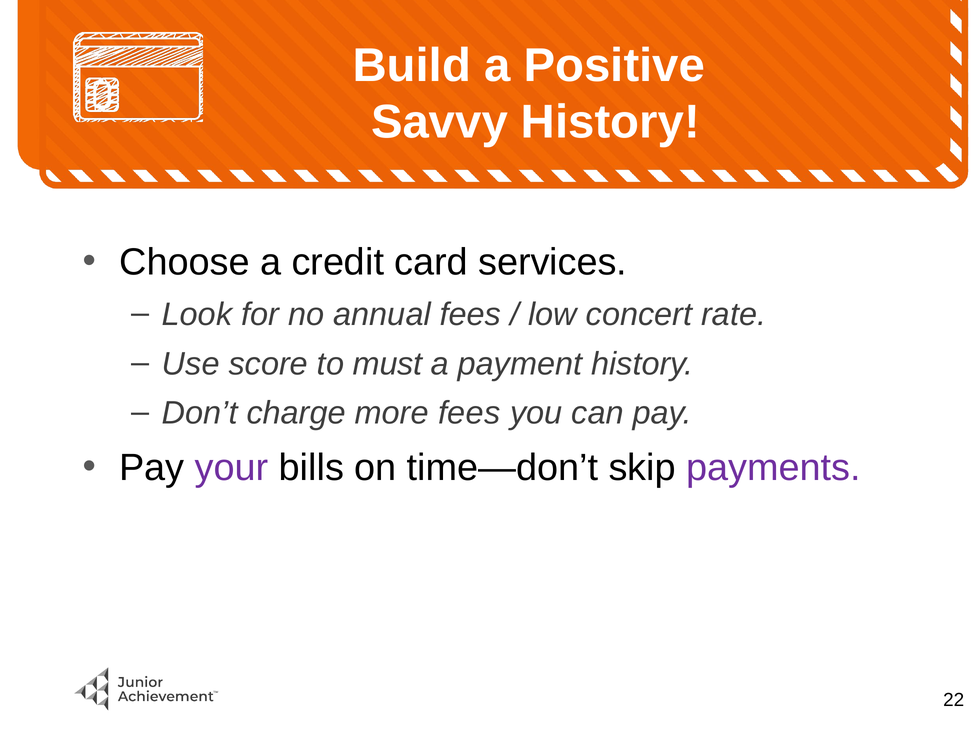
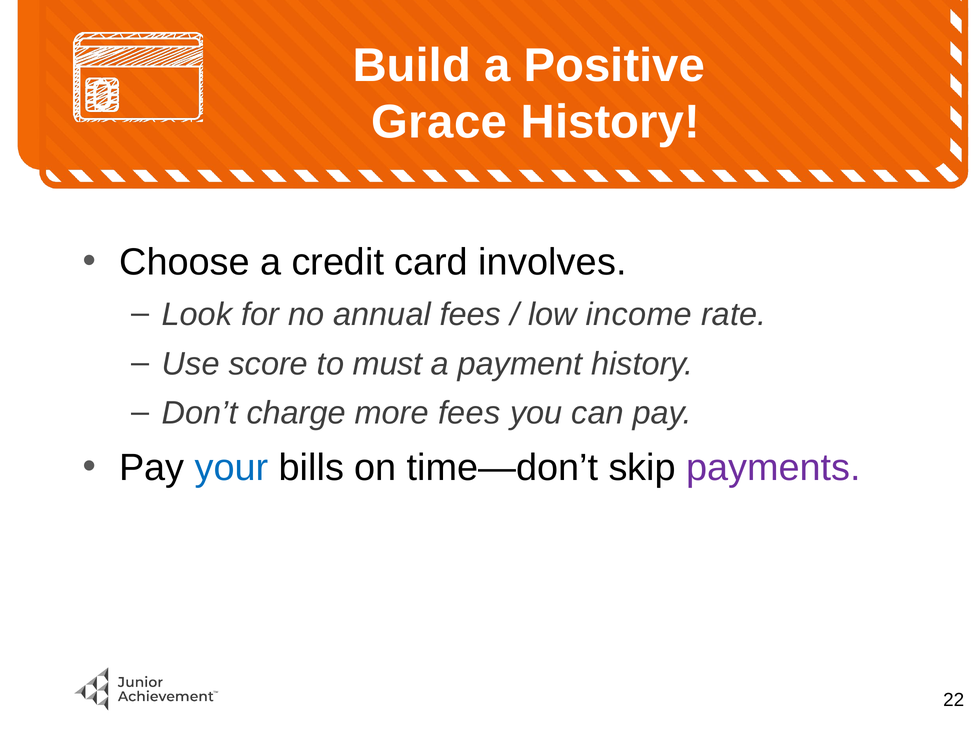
Savvy: Savvy -> Grace (439, 122)
services: services -> involves (552, 262)
concert: concert -> income (639, 314)
your colour: purple -> blue (232, 468)
